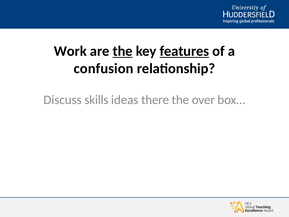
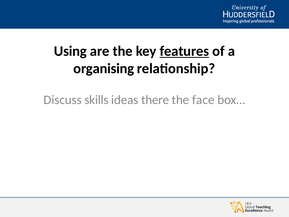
Work: Work -> Using (70, 51)
the underline: present -> none (123, 51)
confusion: confusion -> organising (104, 68)
over: over -> face (203, 100)
